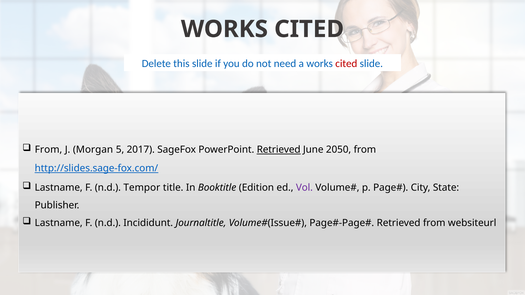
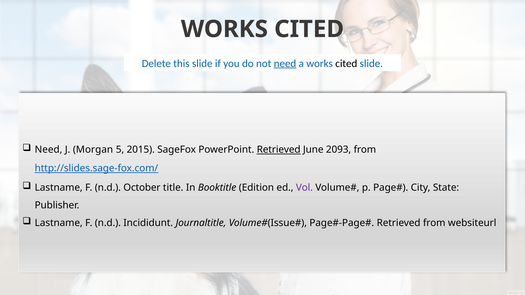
need underline: none -> present (285, 63)
cited colour: red -> black (346, 63)
From: From -> Need (49, 150)
2017: 2017 -> 2015 (141, 150)
2050: 2050 -> 2093 (339, 150)
Tempor: Tempor -> October (142, 188)
